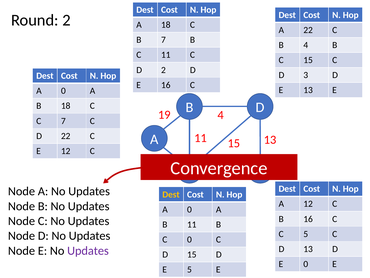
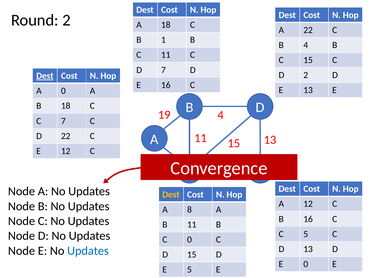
B 7: 7 -> 1 (163, 40)
D 2: 2 -> 7 (163, 70)
D 3: 3 -> 2 (306, 75)
Dest underline: none -> present (45, 76)
0: 0 -> 8 (189, 209)
Updates colour: purple -> blue (88, 250)
